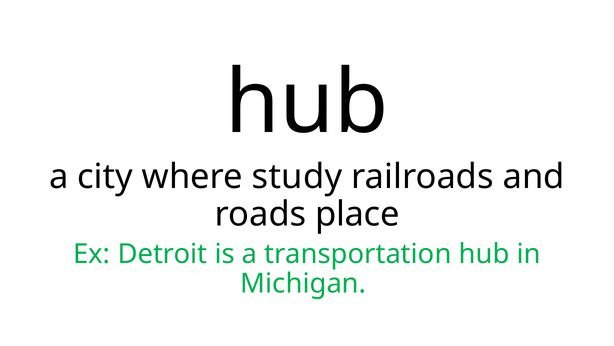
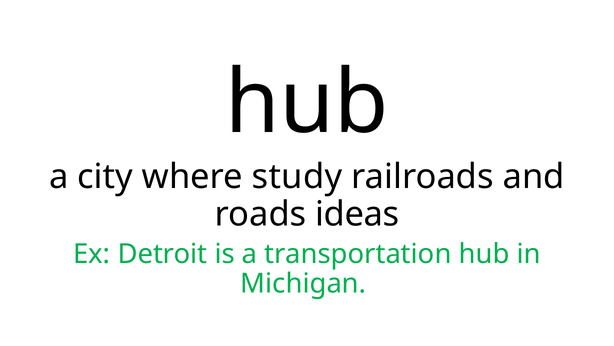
place: place -> ideas (357, 214)
